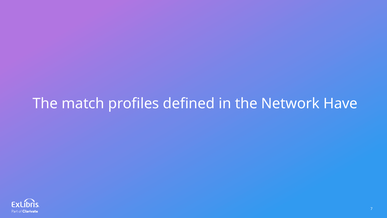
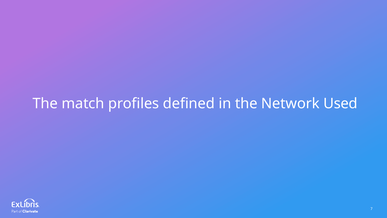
Have: Have -> Used (340, 103)
